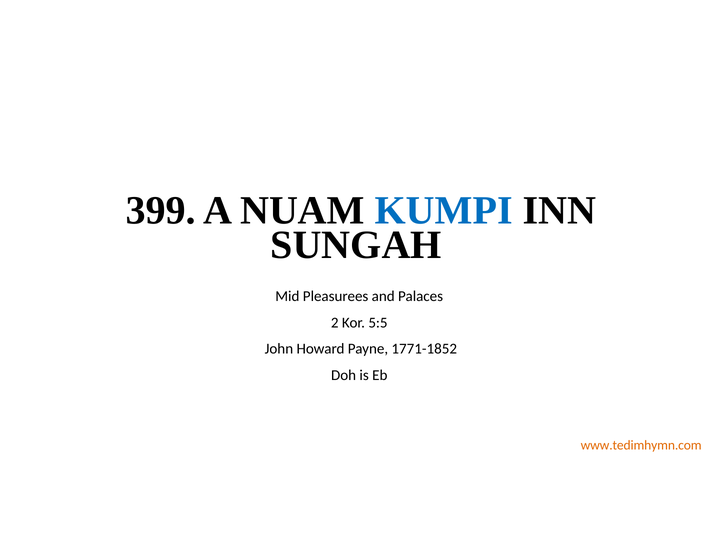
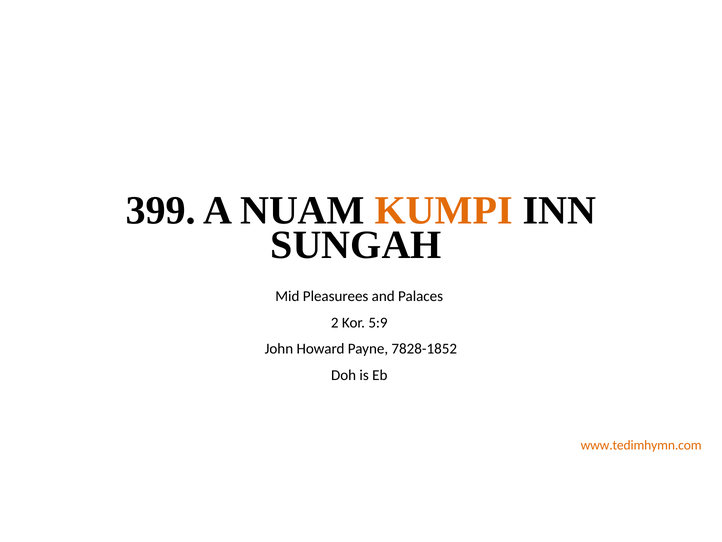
KUMPI colour: blue -> orange (444, 210)
5:5: 5:5 -> 5:9 (378, 322)
1771-1852: 1771-1852 -> 7828-1852 (424, 349)
